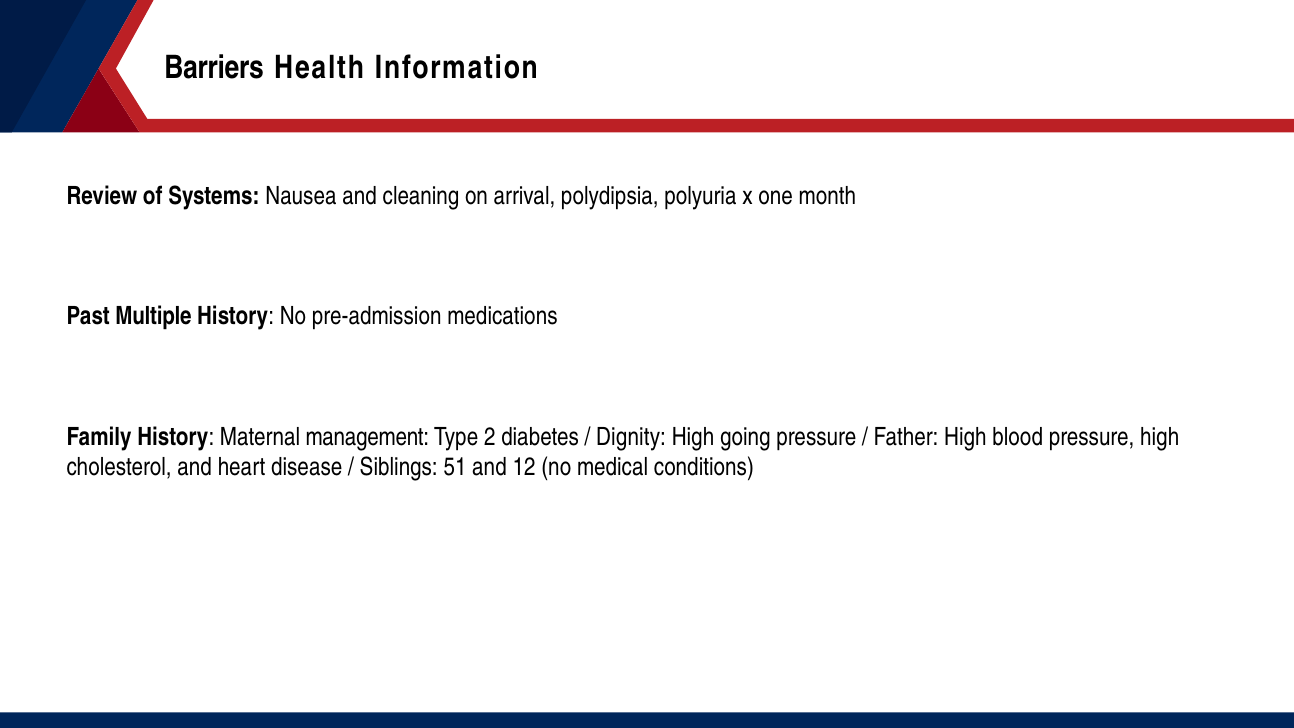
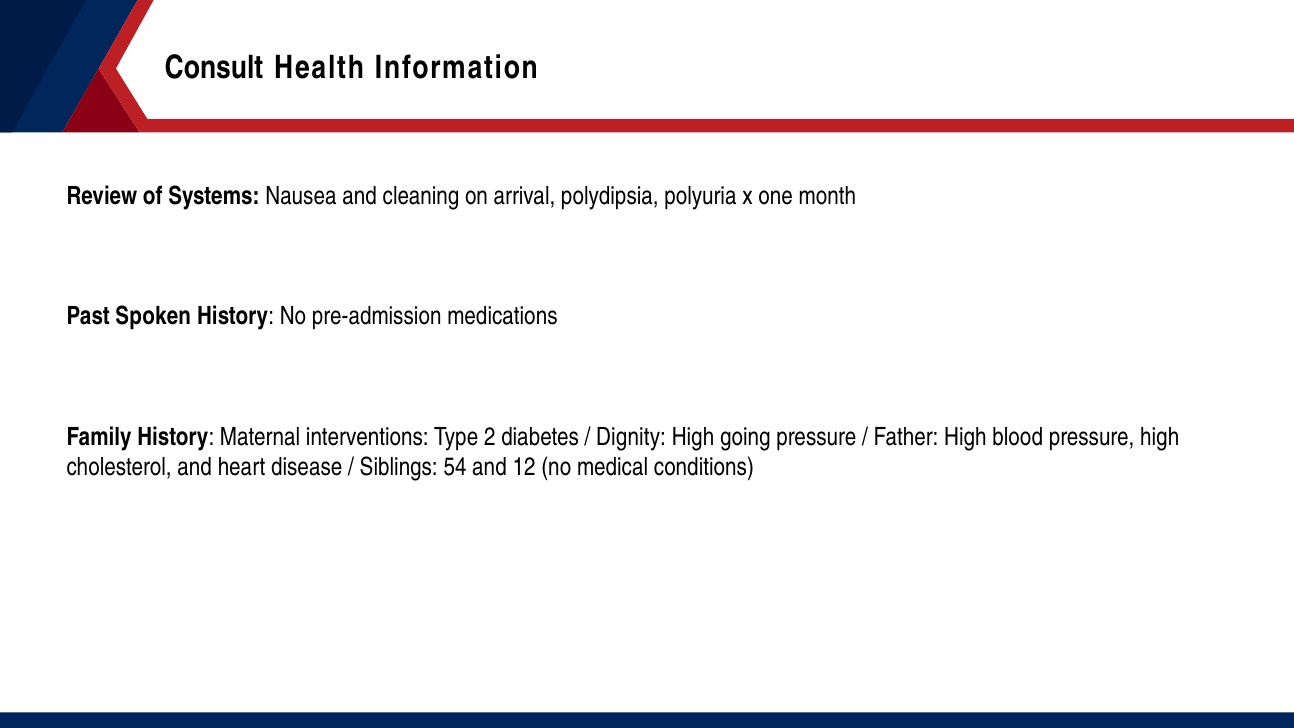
Barriers: Barriers -> Consult (214, 68)
Multiple: Multiple -> Spoken (153, 317)
management: management -> interventions (367, 437)
51: 51 -> 54 (455, 468)
